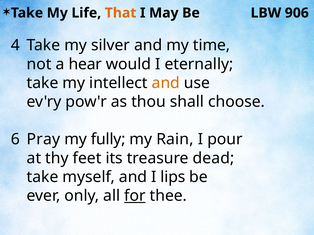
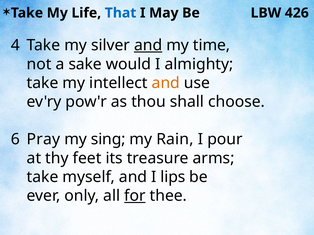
That colour: orange -> blue (121, 13)
906: 906 -> 426 (297, 13)
and underline: none -> present (148, 45)
hear: hear -> sake (85, 64)
eternally: eternally -> almighty (199, 64)
fully: fully -> sing (108, 140)
dead: dead -> arms (214, 158)
